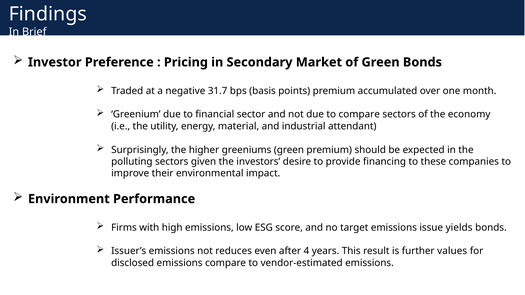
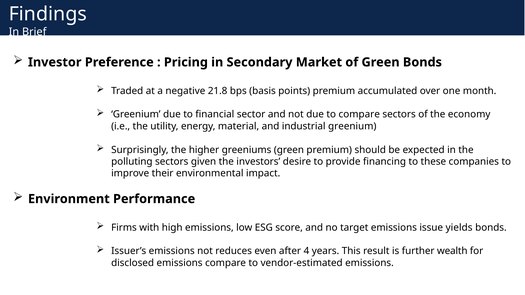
31.7: 31.7 -> 21.8 (218, 91)
industrial attendant: attendant -> greenium (352, 126)
values: values -> wealth (452, 251)
